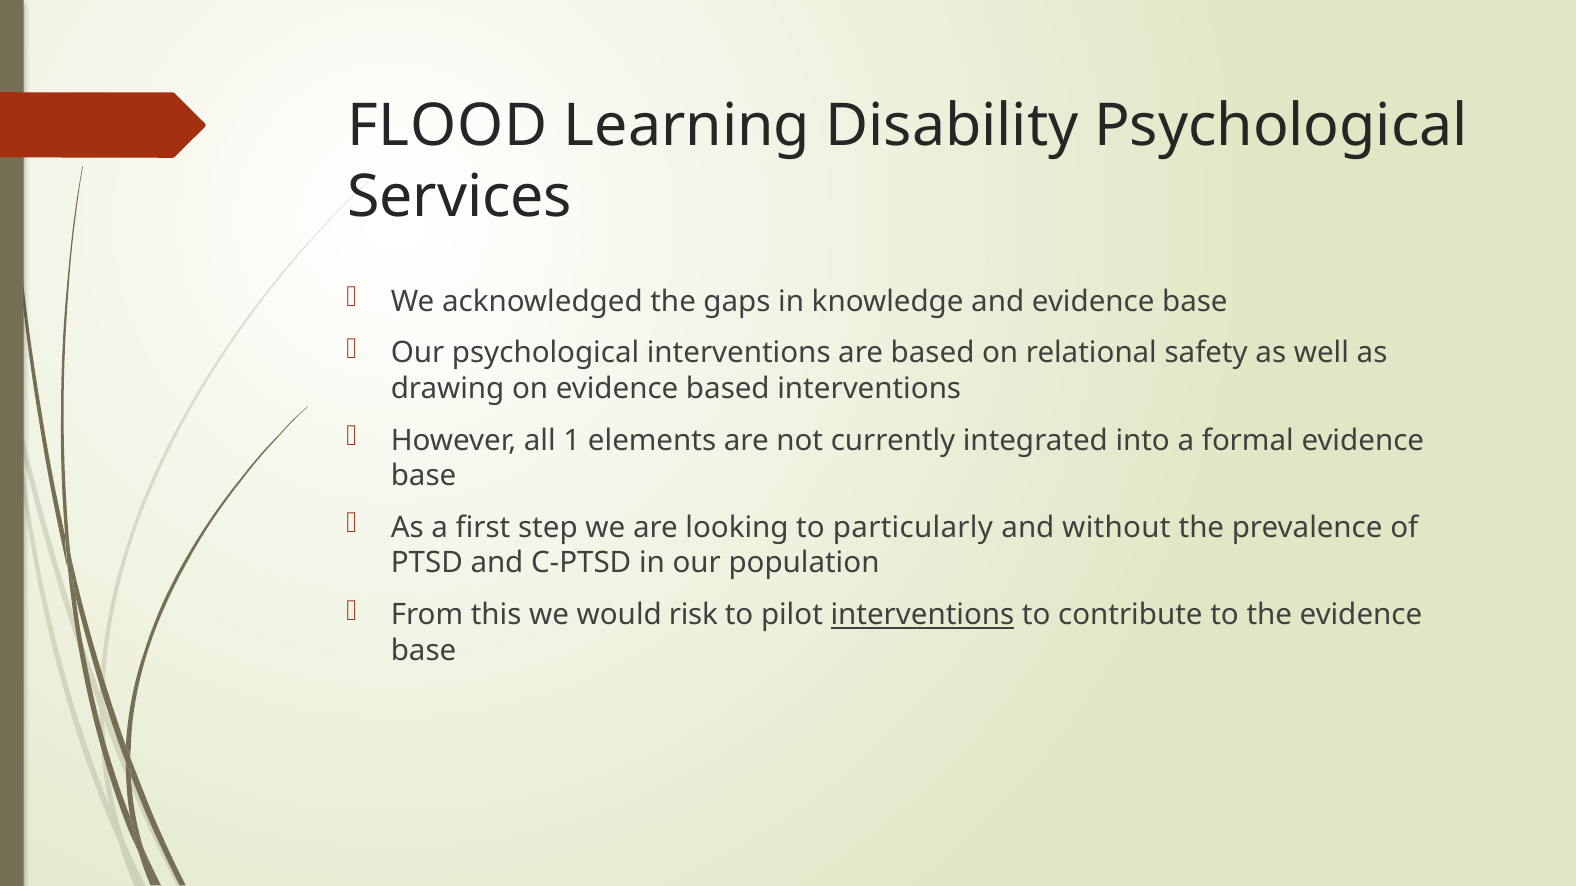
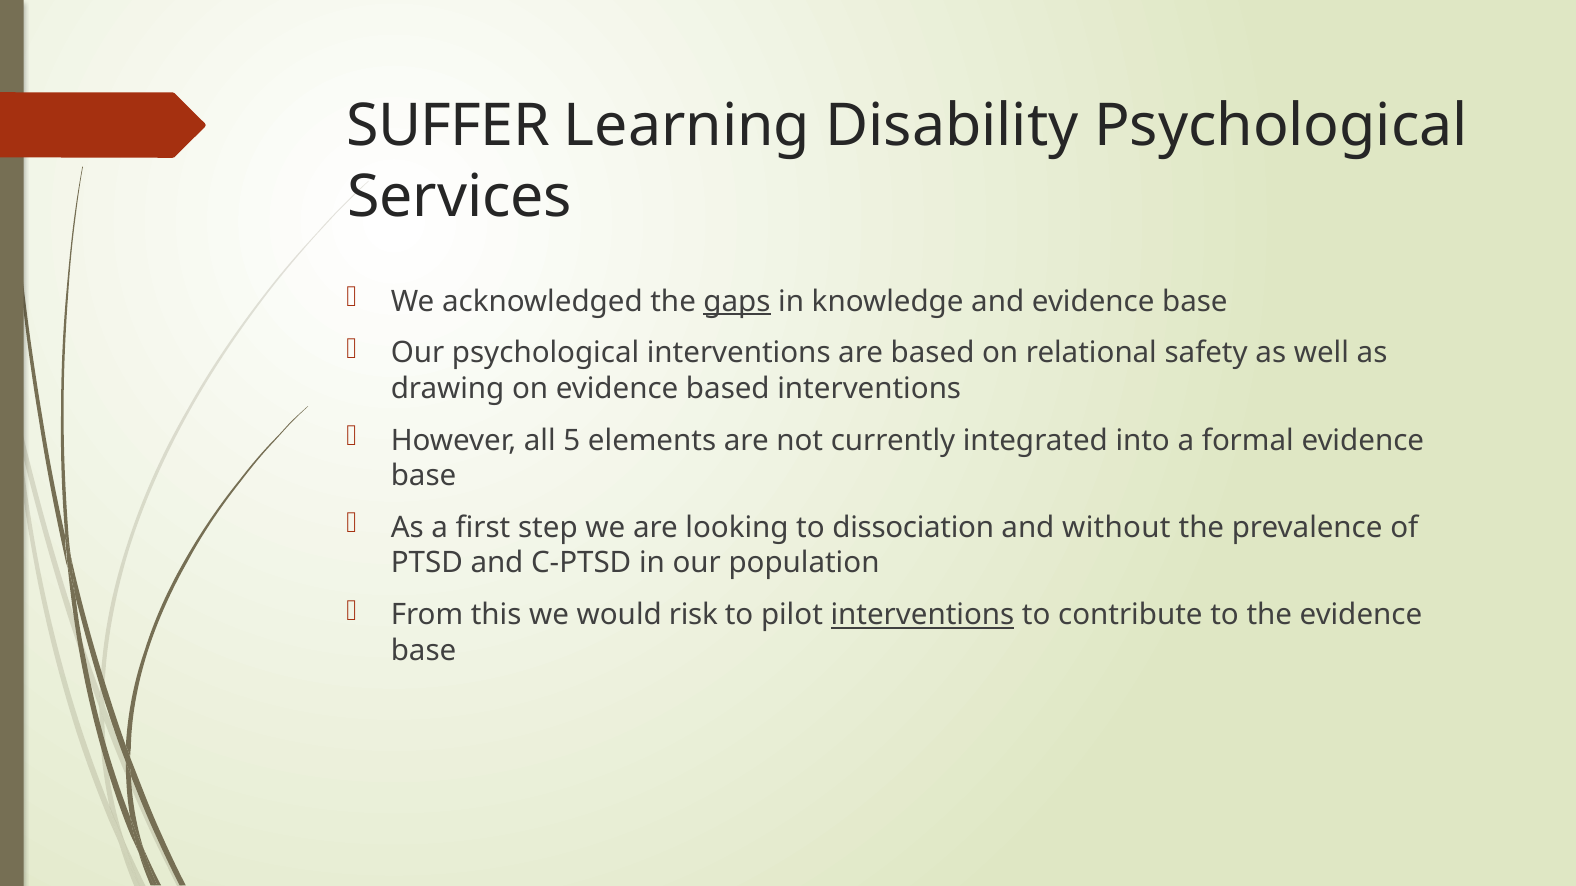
FLOOD: FLOOD -> SUFFER (448, 126)
gaps underline: none -> present (737, 302)
1: 1 -> 5 (572, 441)
particularly: particularly -> dissociation (913, 528)
